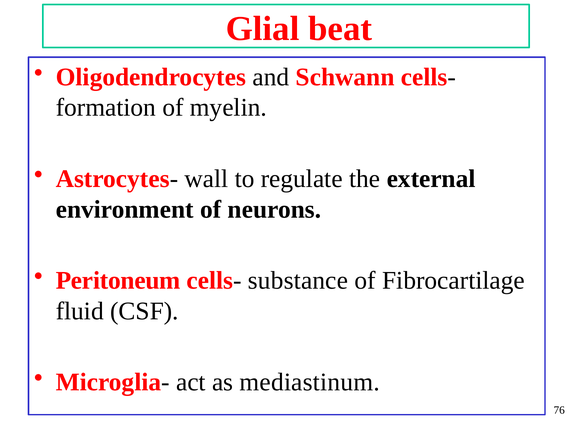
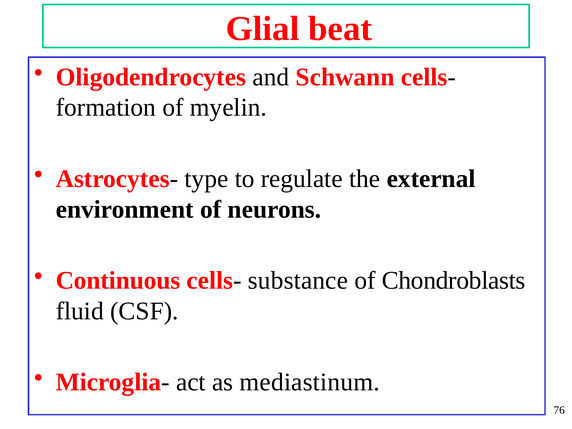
wall: wall -> type (206, 179)
Peritoneum: Peritoneum -> Continuous (118, 281)
Fibrocartilage: Fibrocartilage -> Chondroblasts (454, 281)
